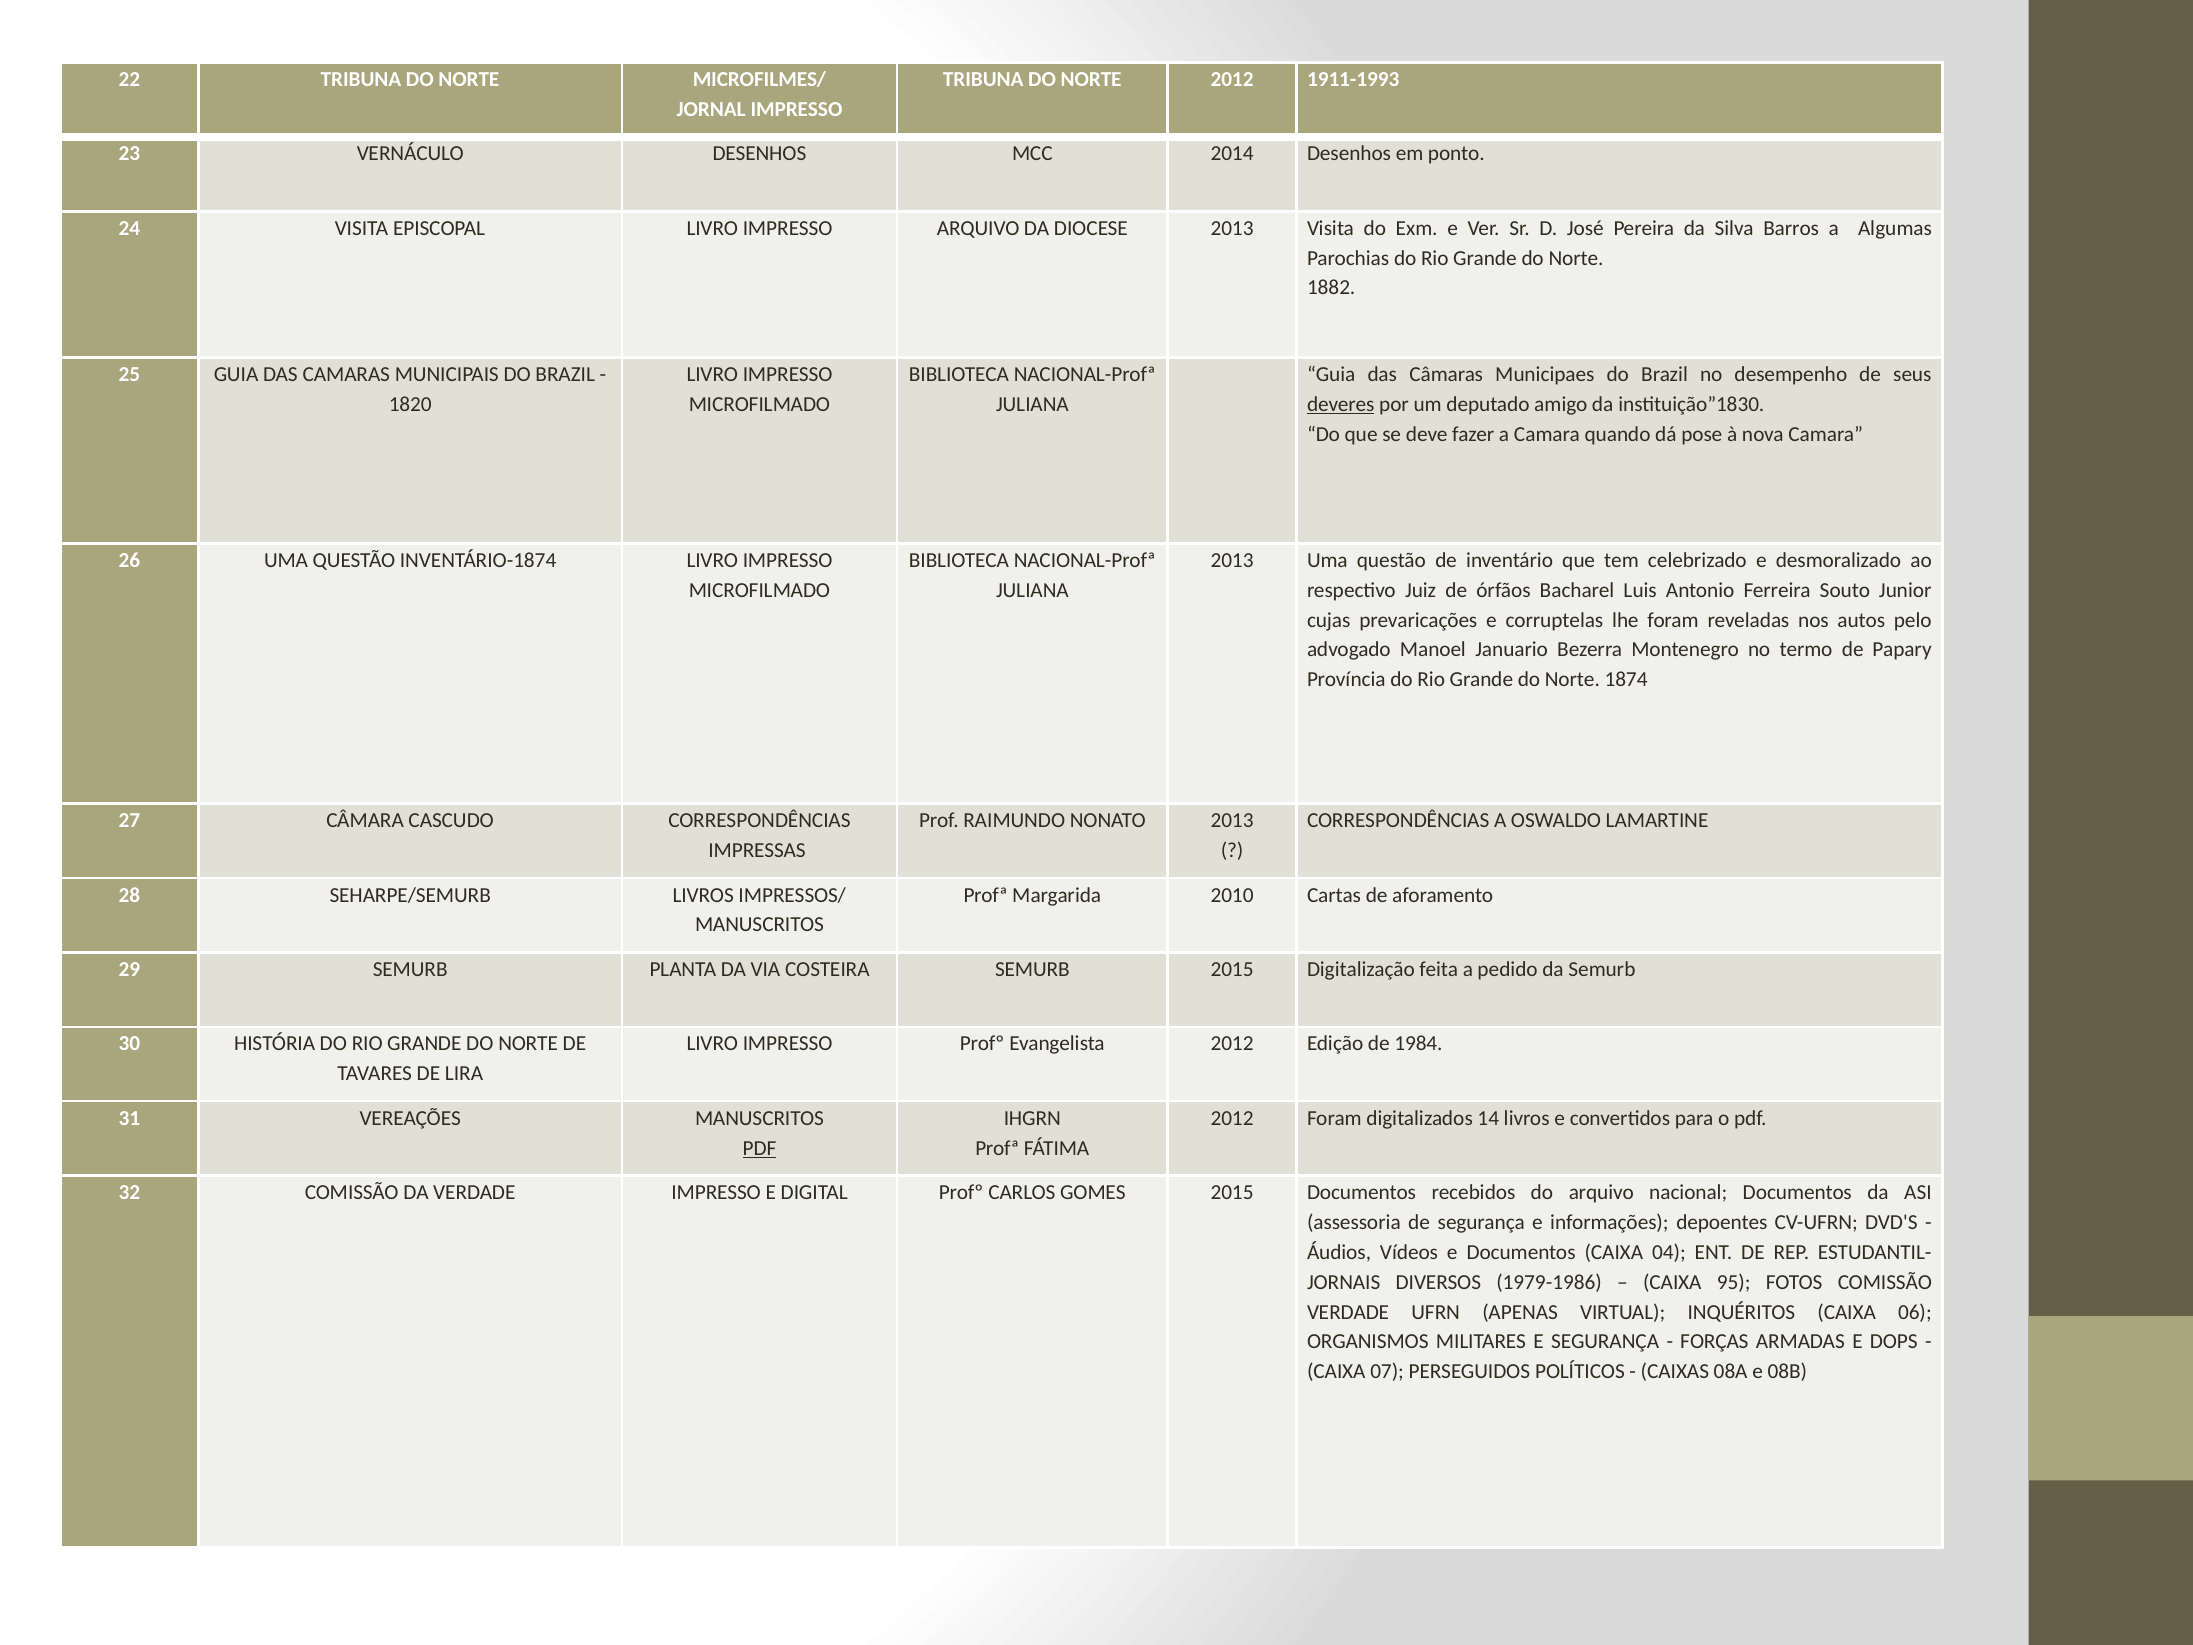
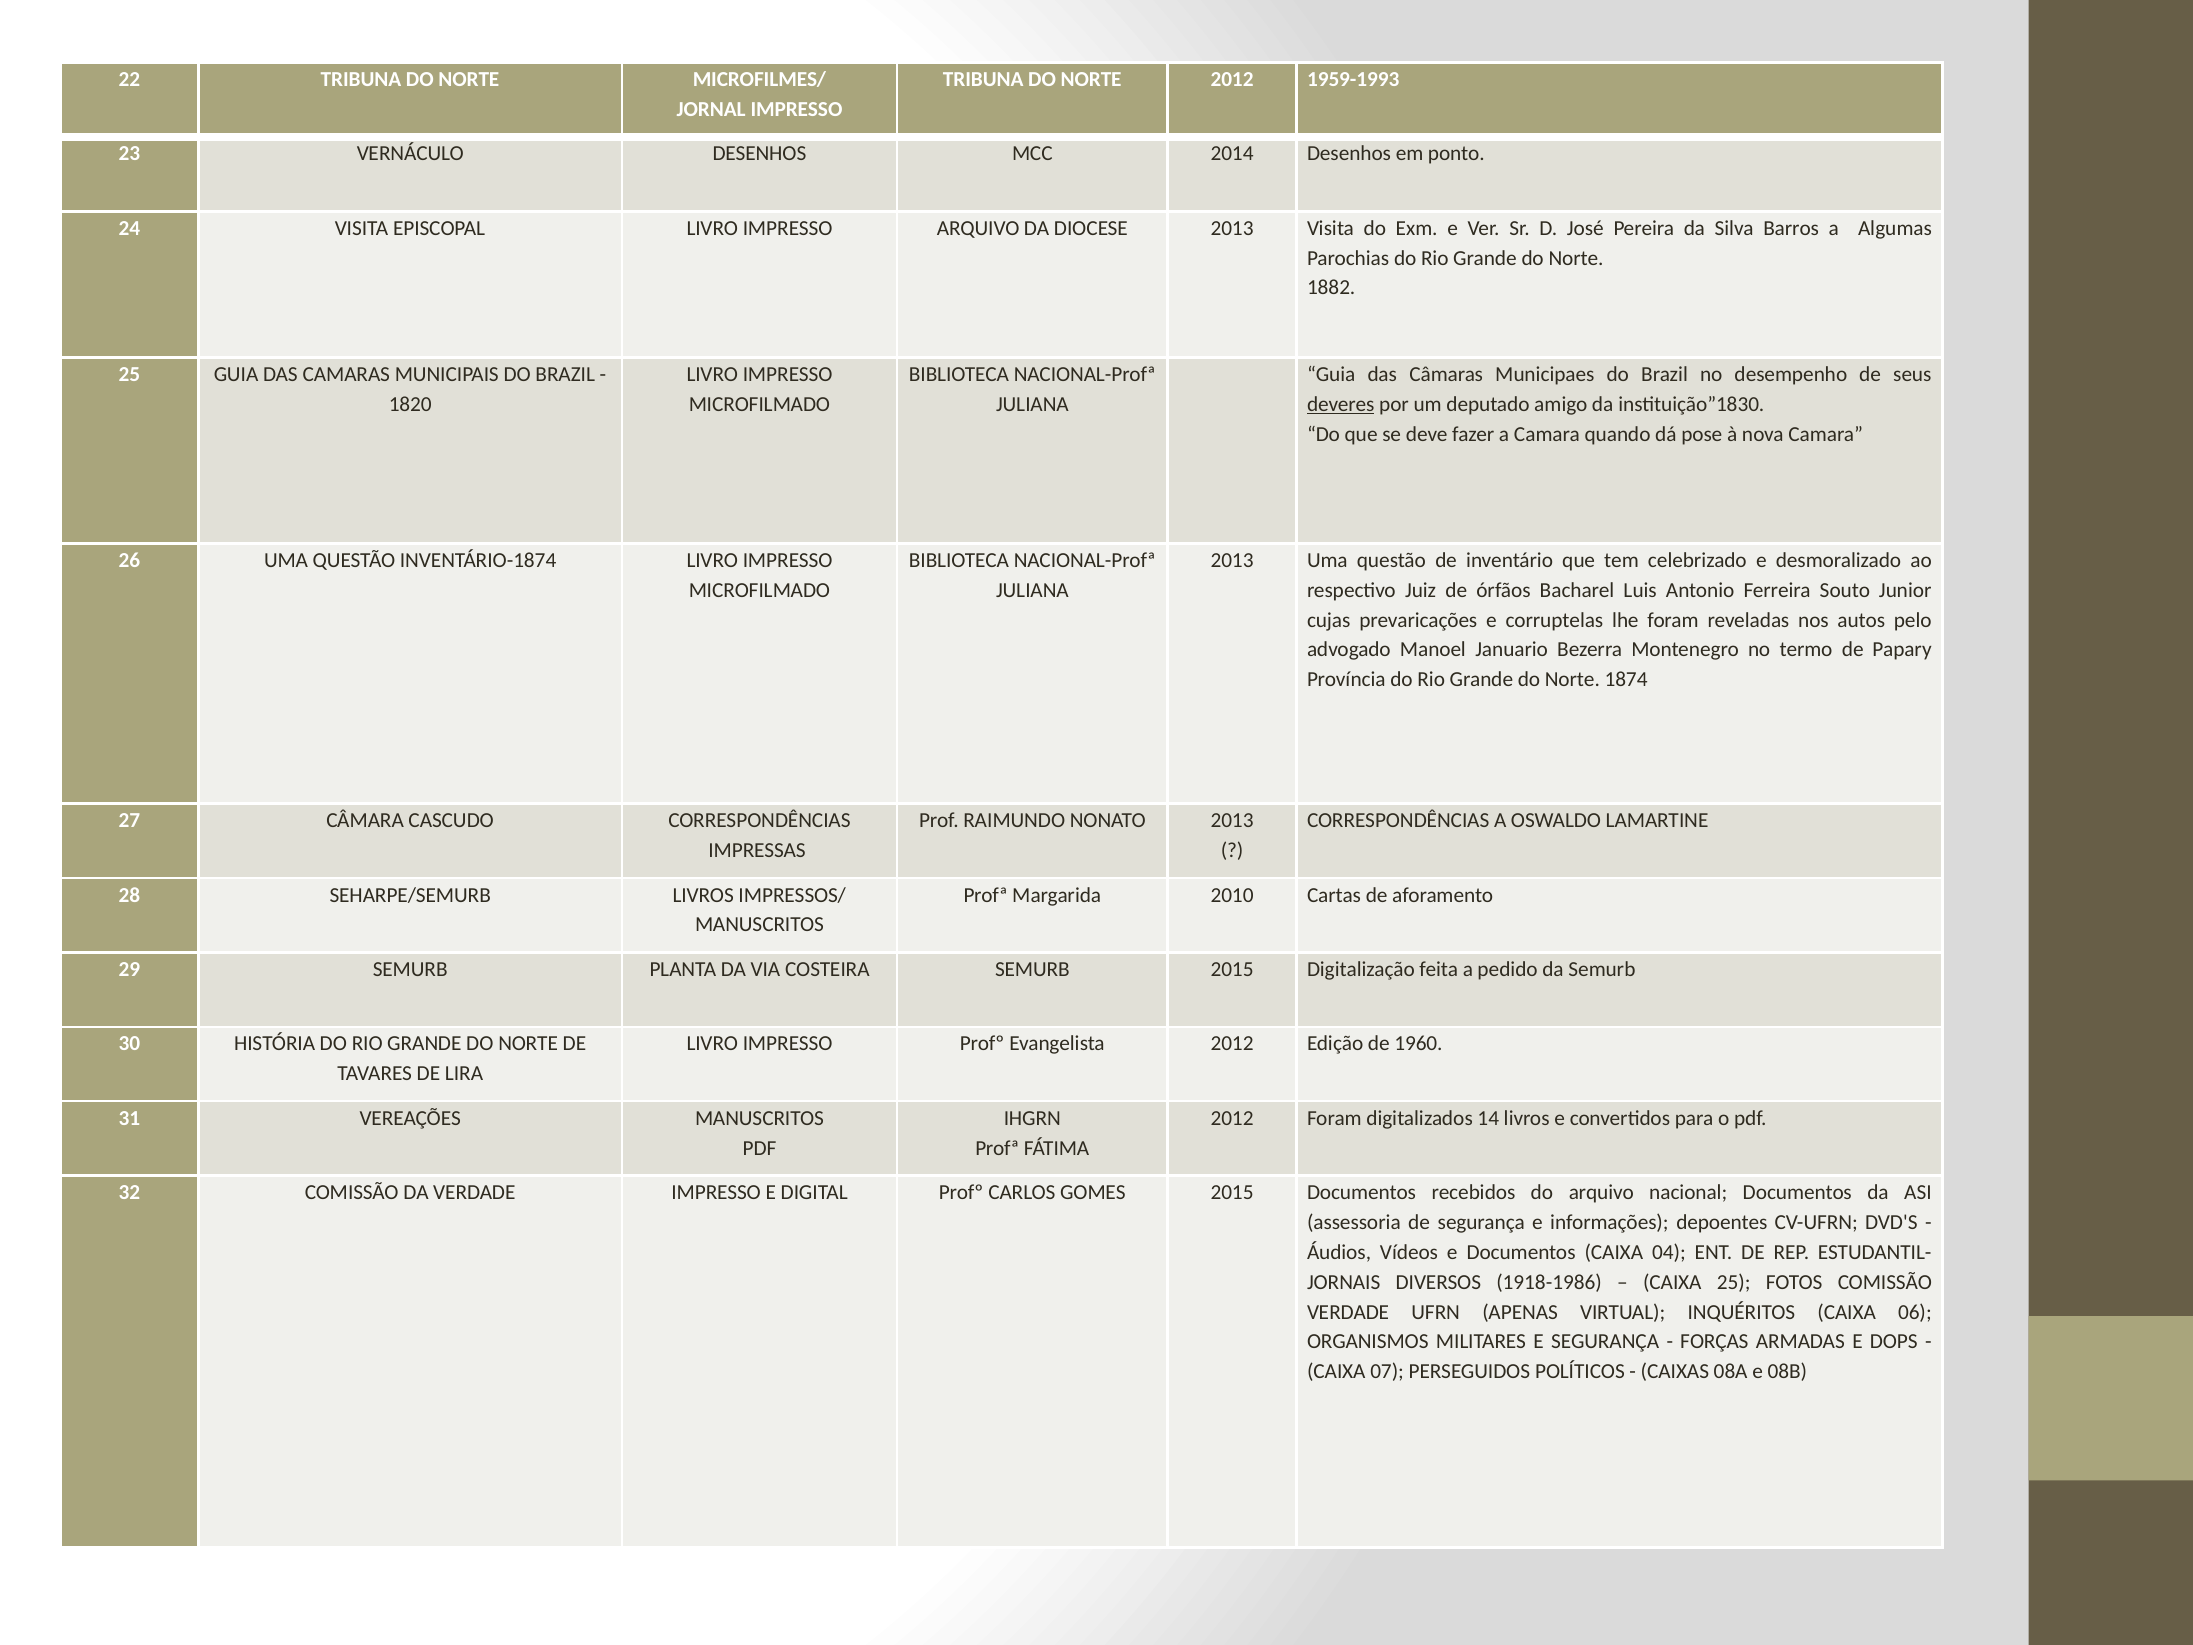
1911-1993: 1911-1993 -> 1959-1993 (1353, 79)
1984: 1984 -> 1960 (1418, 1044)
PDF underline: present -> none (760, 1148)
1979-1986: 1979-1986 -> 1918-1986 (1549, 1282)
CAIXA 95: 95 -> 25 (1734, 1282)
